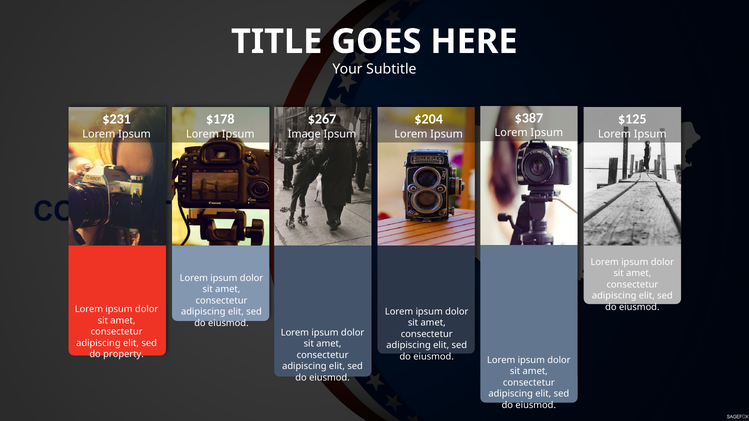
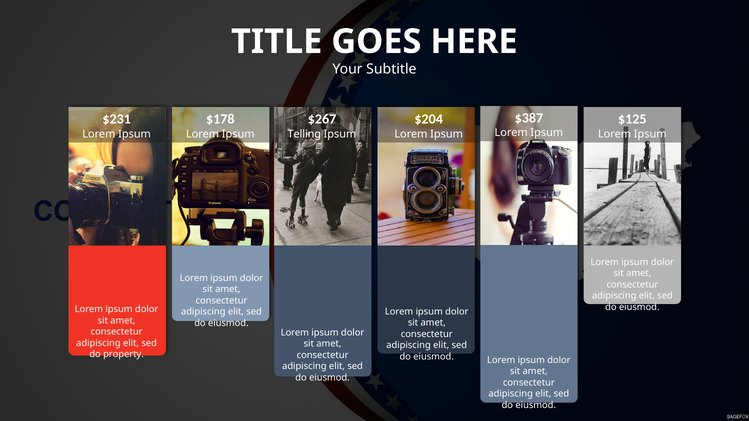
Image: Image -> Telling (304, 134)
